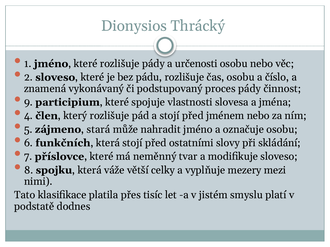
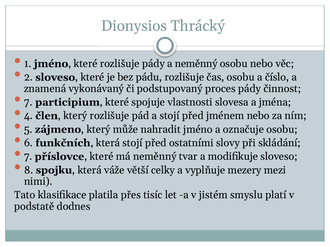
a určenosti: určenosti -> neměnný (196, 64)
9: 9 -> 7 (28, 102)
stará: stará -> který (98, 130)
